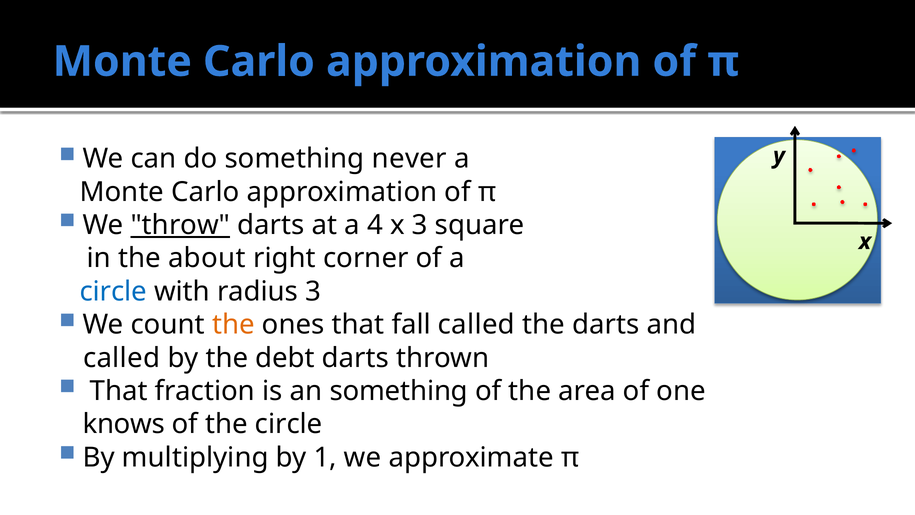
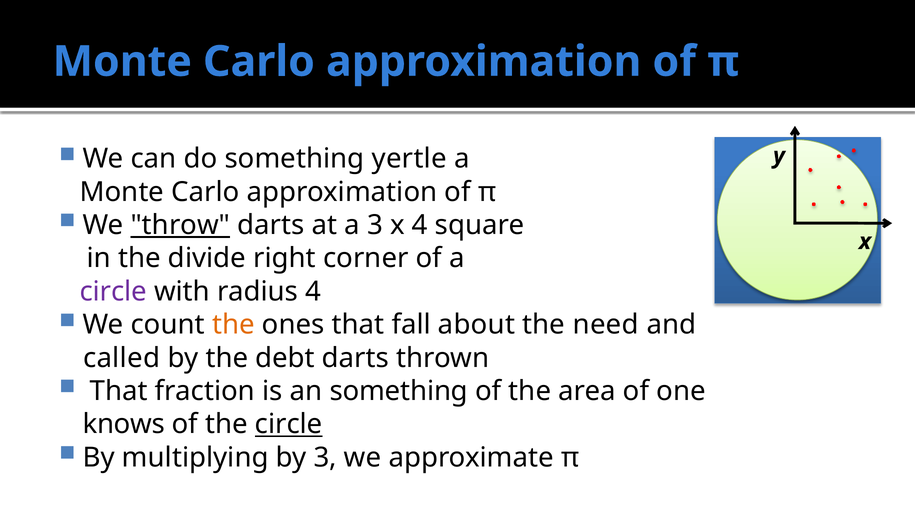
never: never -> yertle (409, 159)
a 4: 4 -> 3 (375, 225)
x 3: 3 -> 4 (420, 225)
about: about -> divide (207, 258)
circle colour: blue -> purple (113, 291)
radius 3: 3 -> 4 (313, 291)
fall called: called -> about (476, 324)
the darts: darts -> need (606, 324)
circle underline: none -> present (289, 424)
by 1: 1 -> 3 (325, 457)
